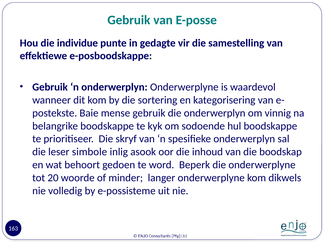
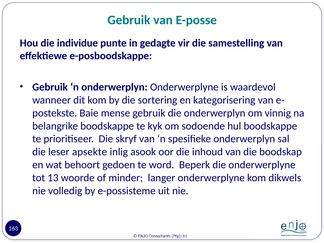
simbole: simbole -> apsekte (90, 152)
20: 20 -> 13 (53, 178)
